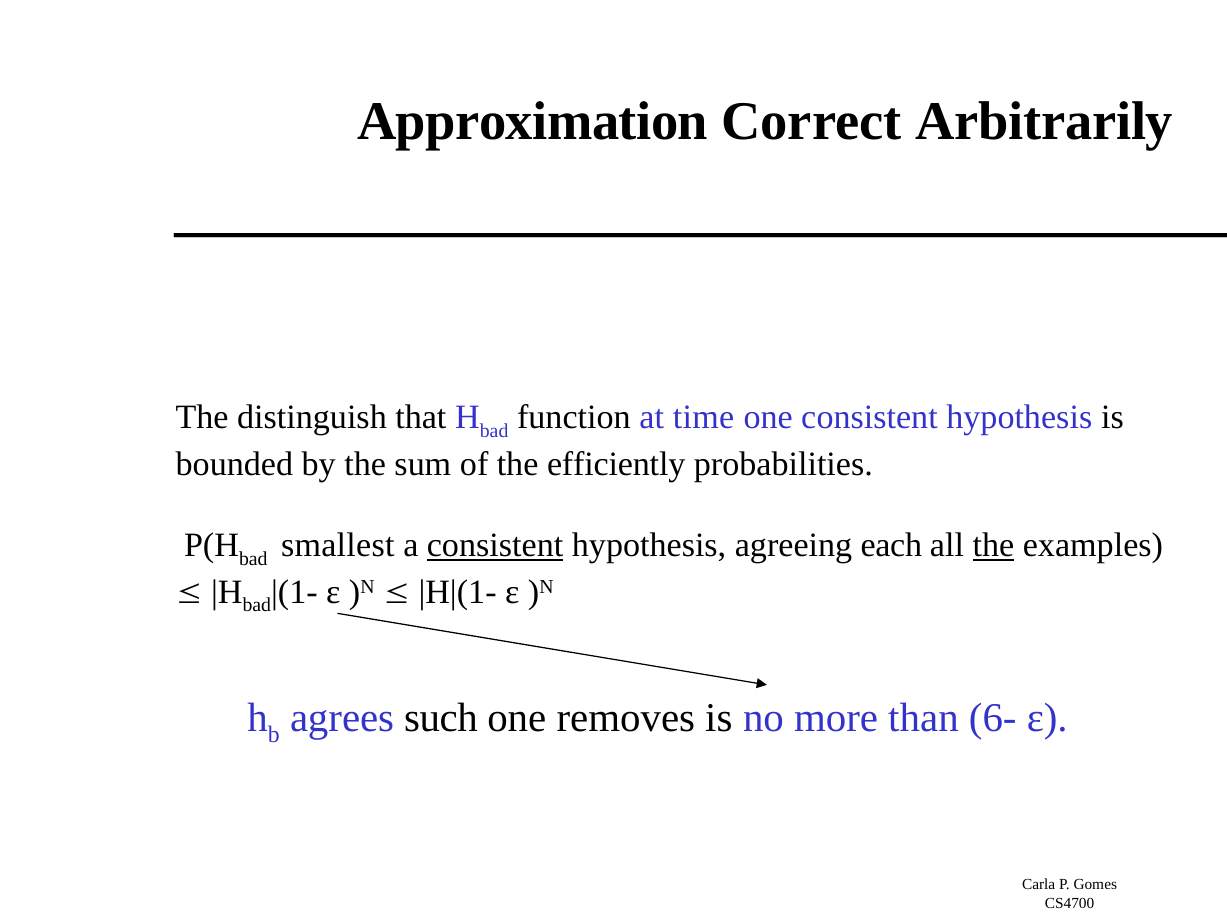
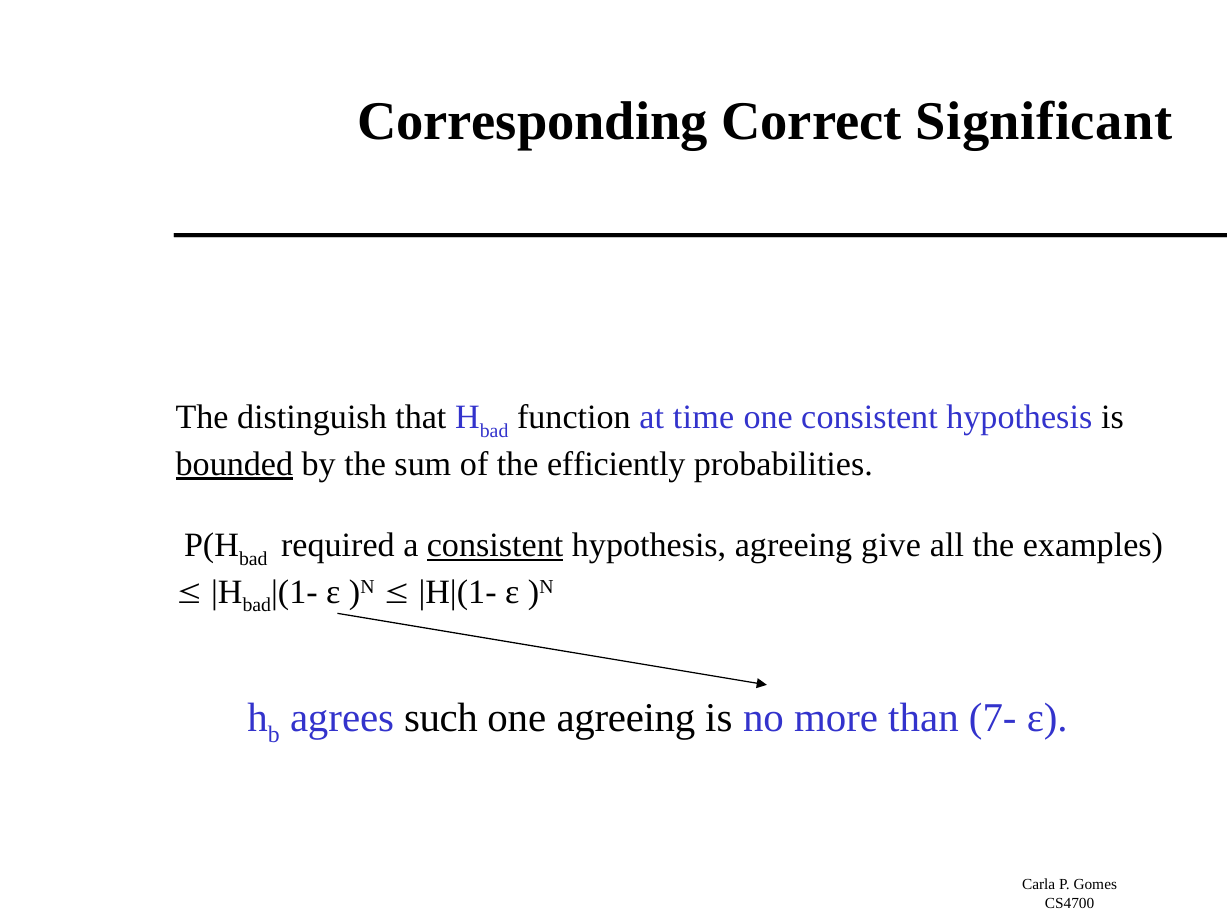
Approximation: Approximation -> Corresponding (532, 121)
Arbitrarily: Arbitrarily -> Significant (1044, 121)
bounded underline: none -> present (234, 464)
smallest: smallest -> required (338, 546)
each: each -> give (891, 546)
the underline: present -> none (993, 546)
one removes: removes -> agreeing (626, 718)
6-: 6- -> 7- (993, 718)
